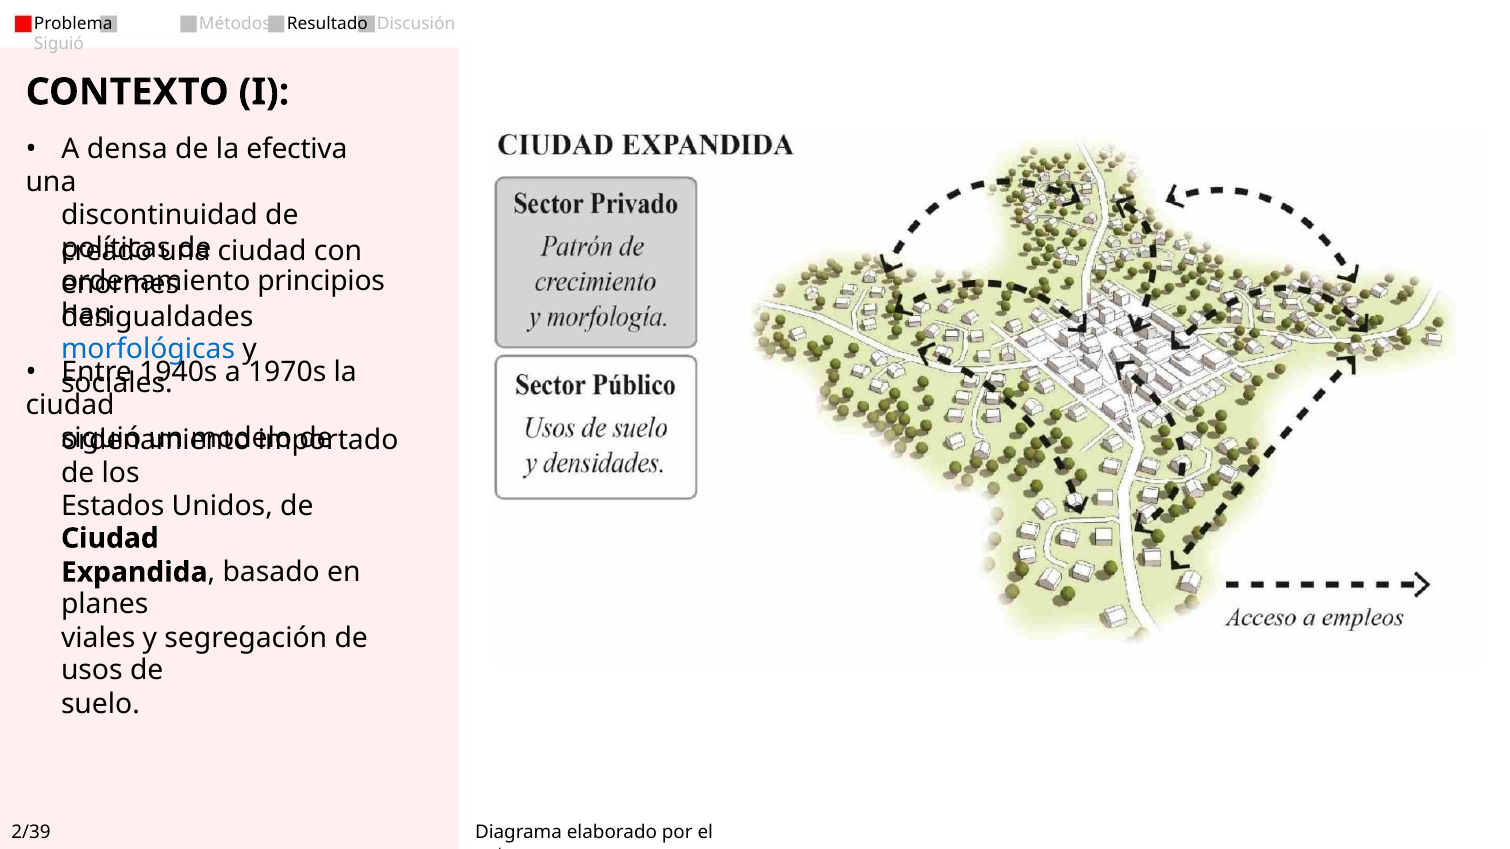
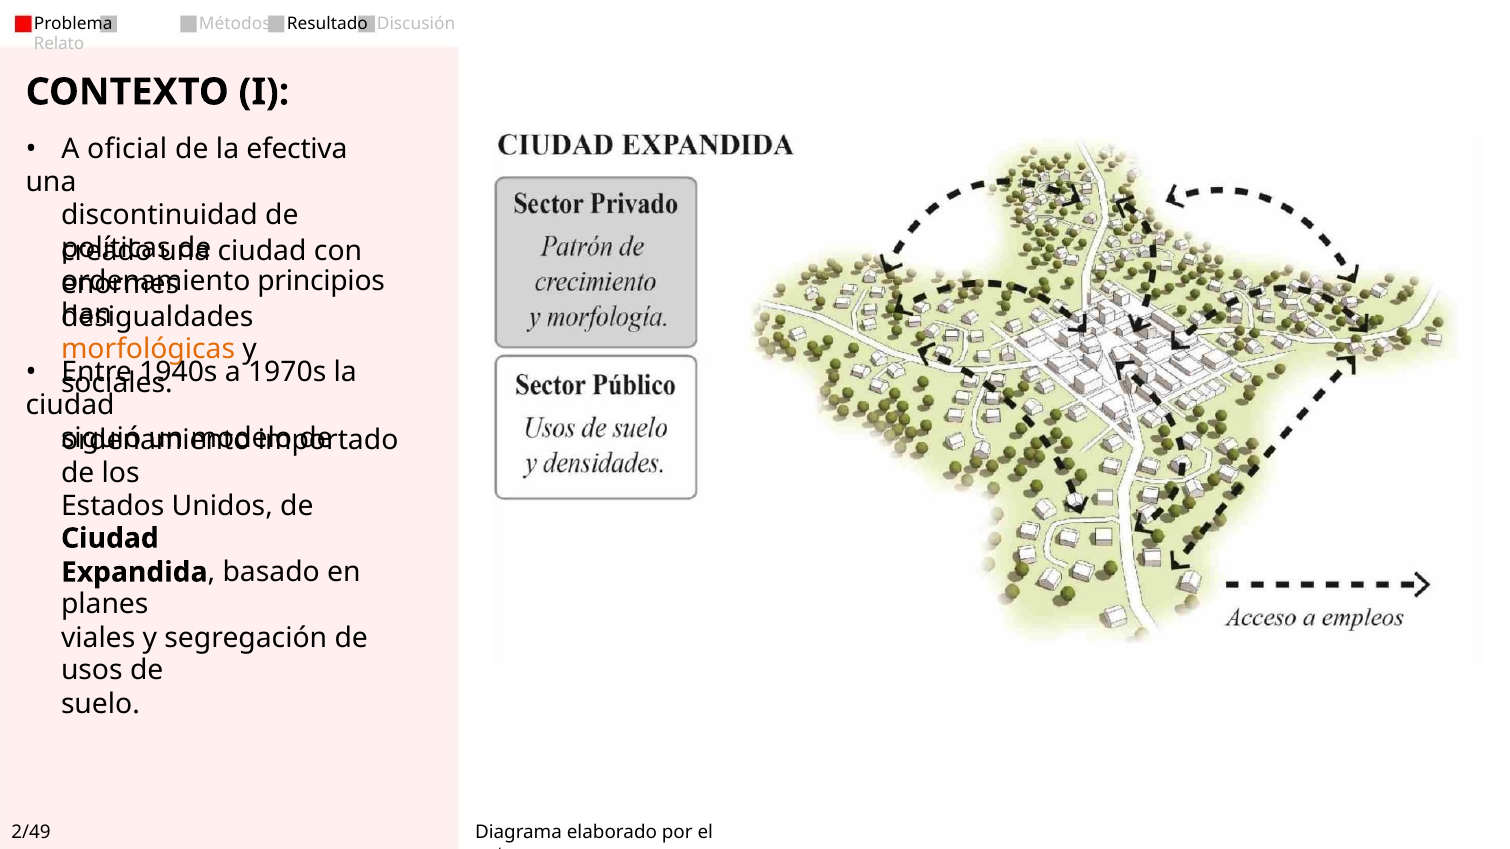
Siguió: Siguió -> Relato (59, 44)
densa: densa -> oficial (127, 150)
morfológicas colour: blue -> orange (148, 350)
2/39: 2/39 -> 2/49 (31, 833)
